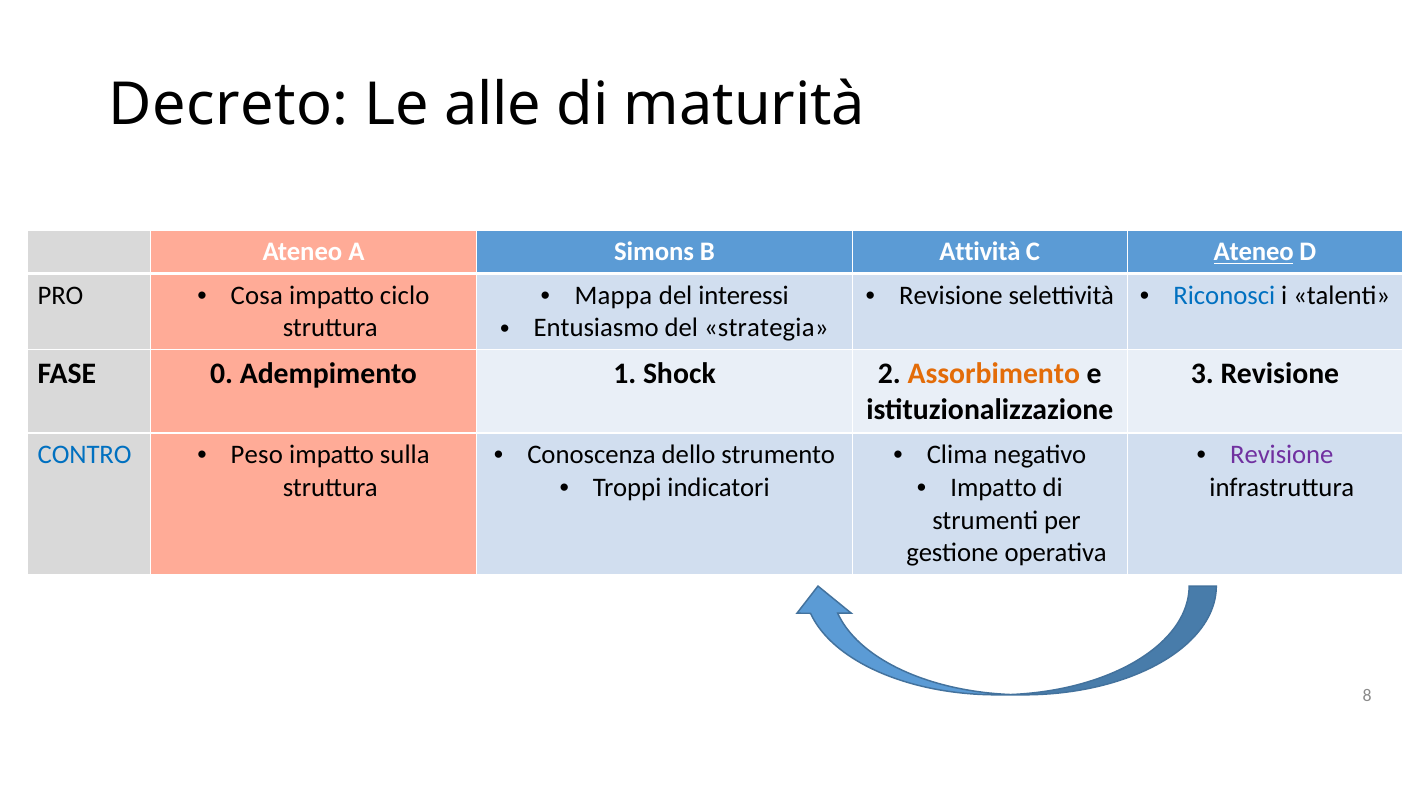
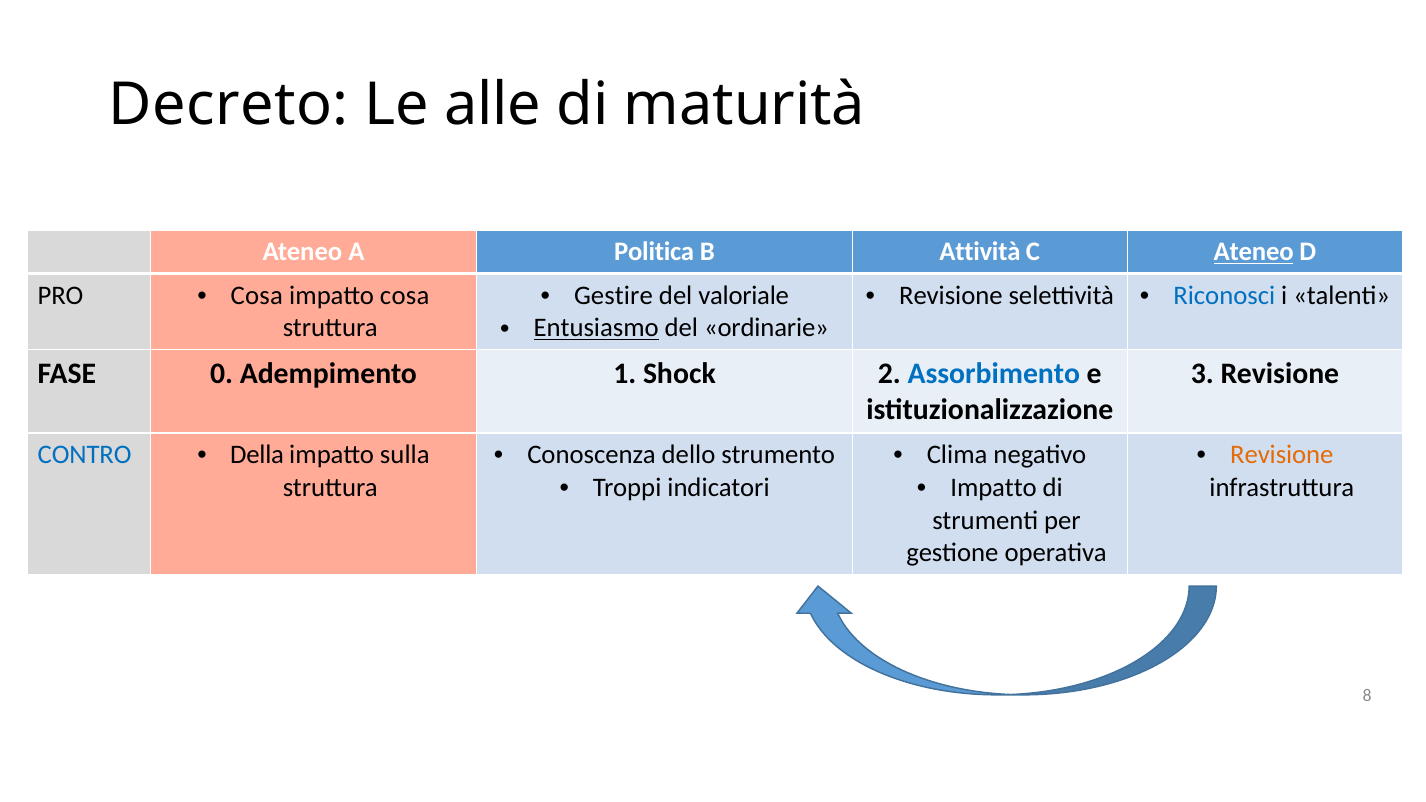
Simons: Simons -> Politica (654, 252)
Mappa: Mappa -> Gestire (613, 296)
interessi: interessi -> valoriale (744, 296)
impatto ciclo: ciclo -> cosa (405, 296)
Entusiasmo underline: none -> present (596, 328)
strategia: strategia -> ordinarie (766, 328)
Assorbimento colour: orange -> blue (994, 373)
Revisione colour: purple -> orange (1282, 455)
Peso: Peso -> Della (257, 455)
